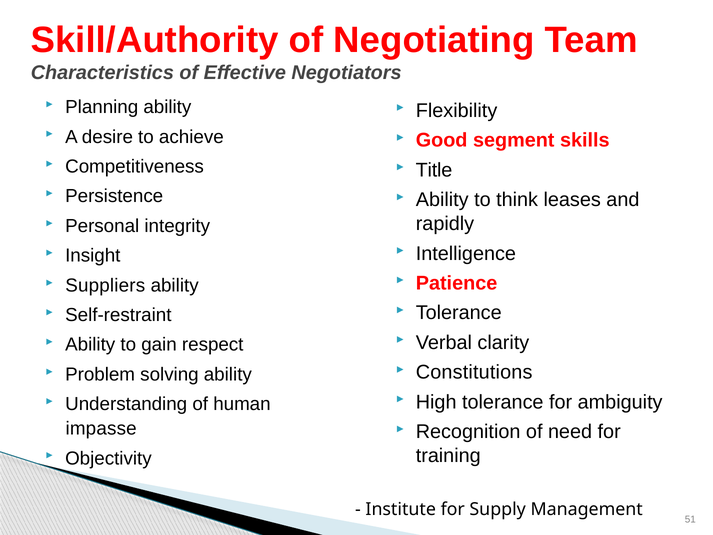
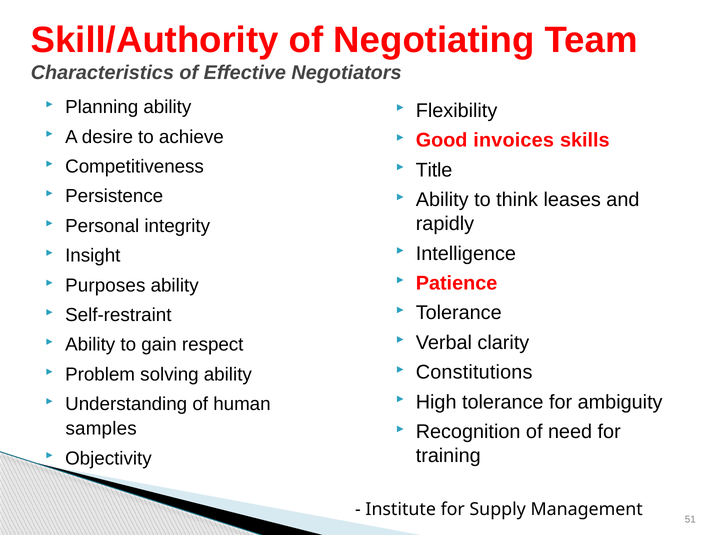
segment: segment -> invoices (514, 140)
Suppliers: Suppliers -> Purposes (105, 285)
impasse: impasse -> samples (101, 428)
